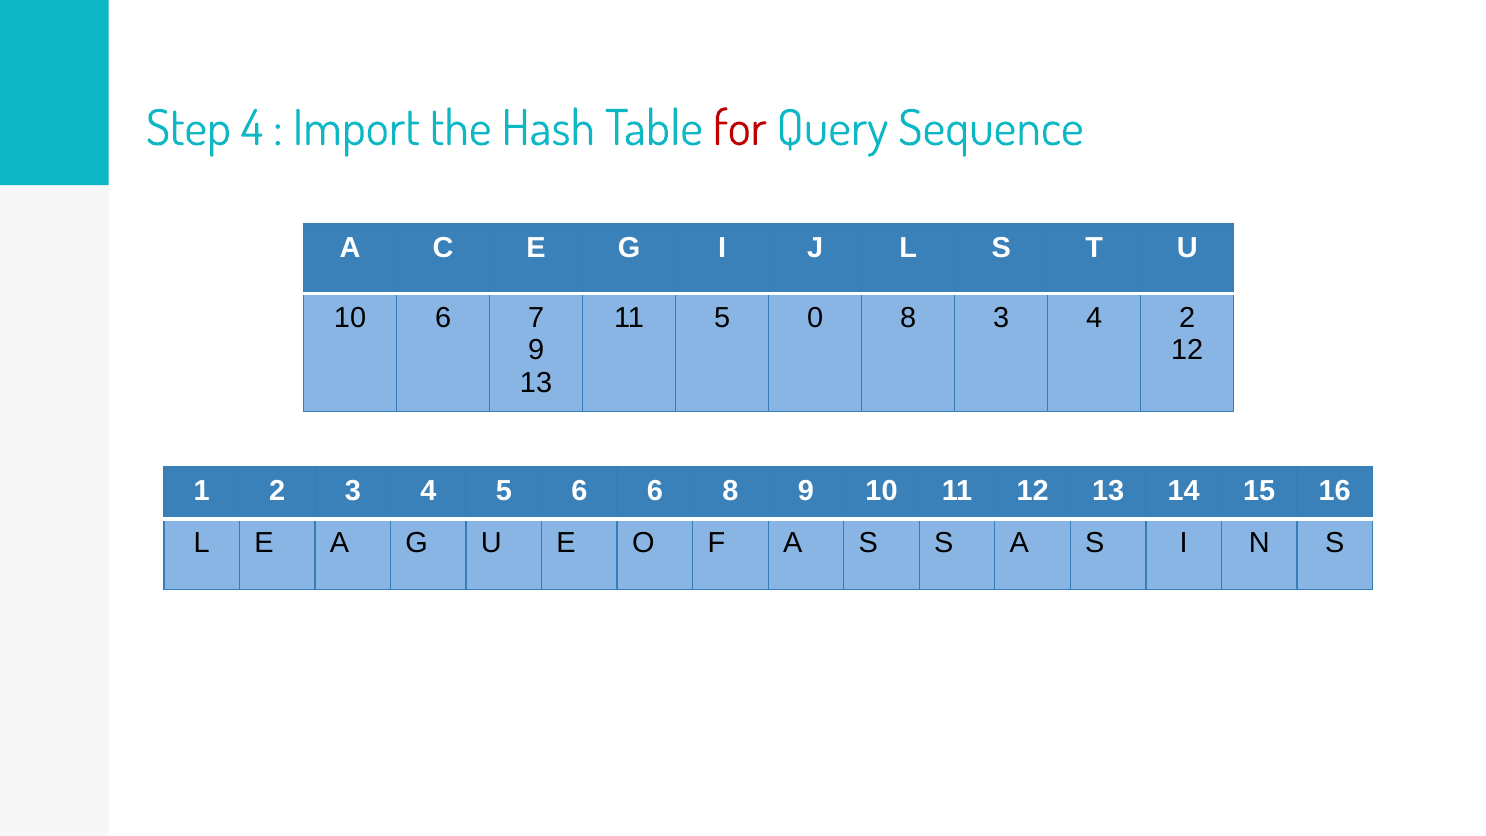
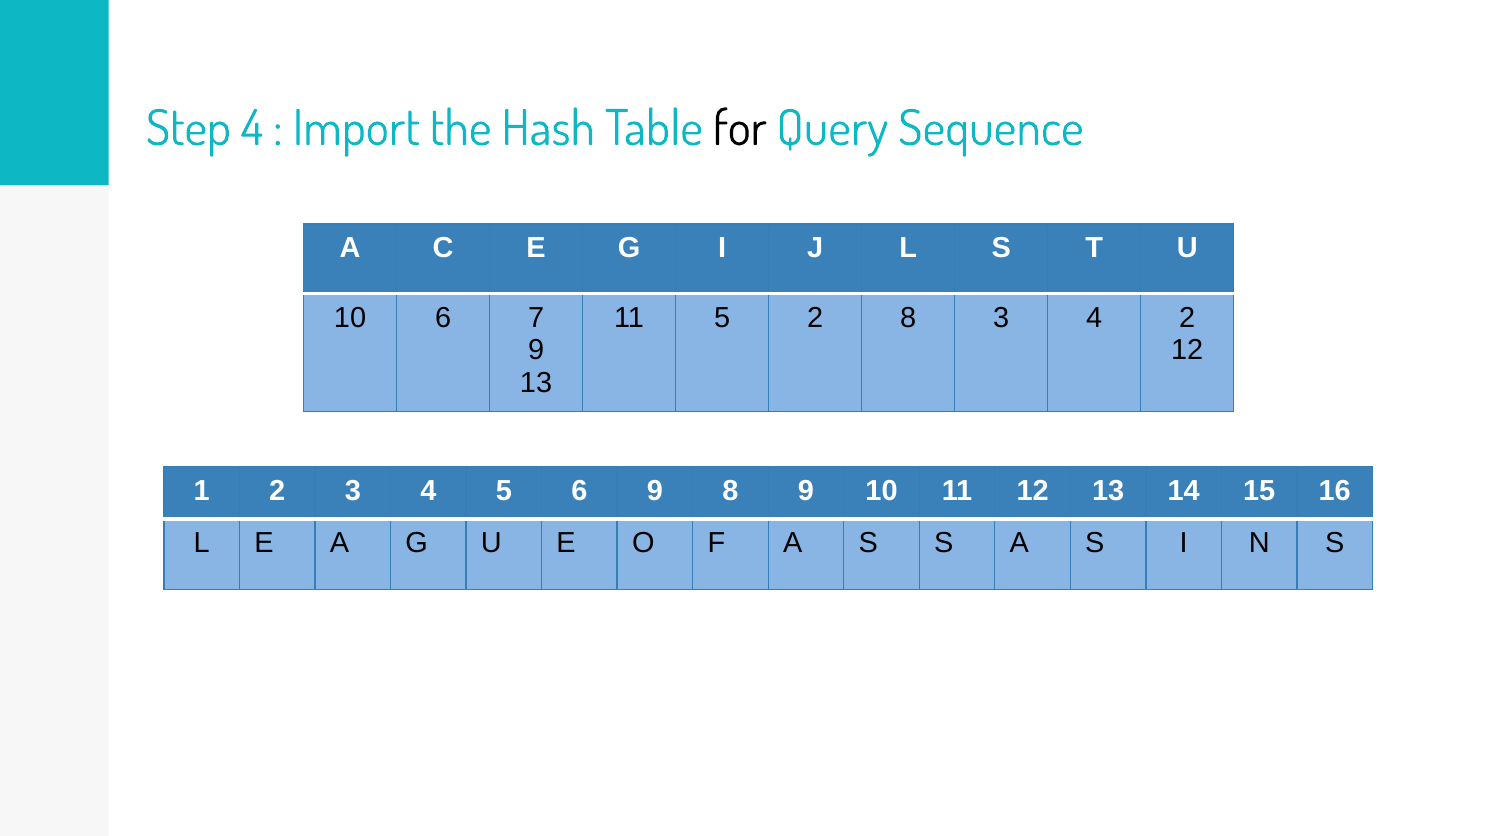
for colour: red -> black (740, 129)
5 0: 0 -> 2 (815, 318)
6 6: 6 -> 9 (655, 490)
